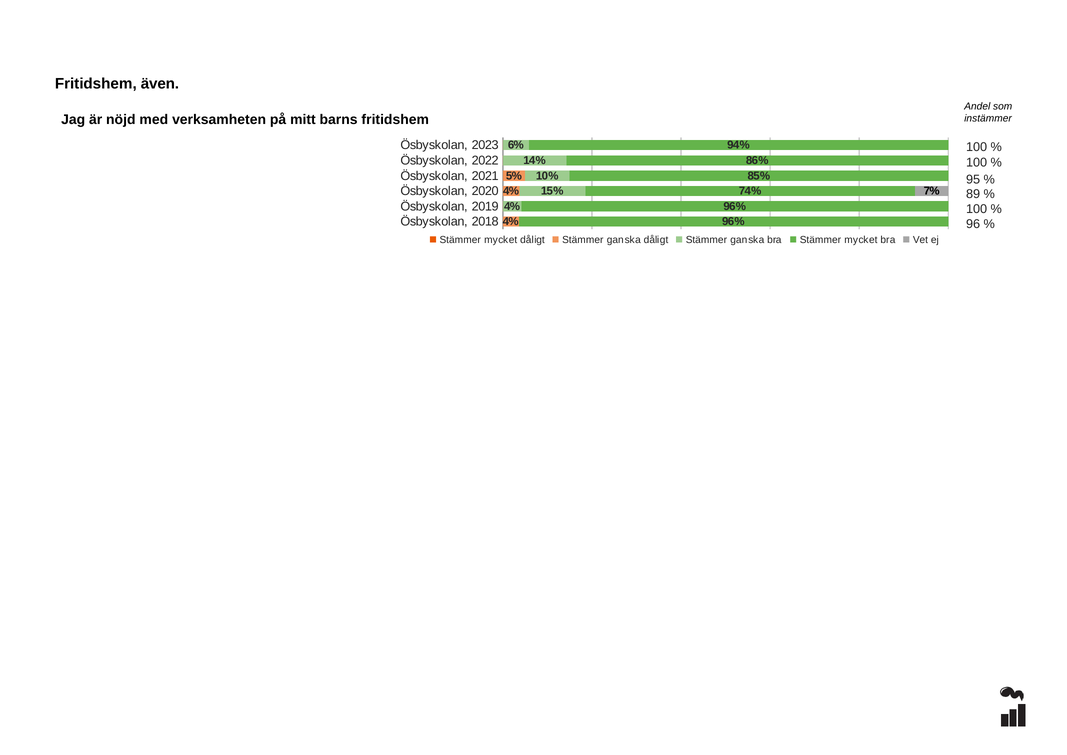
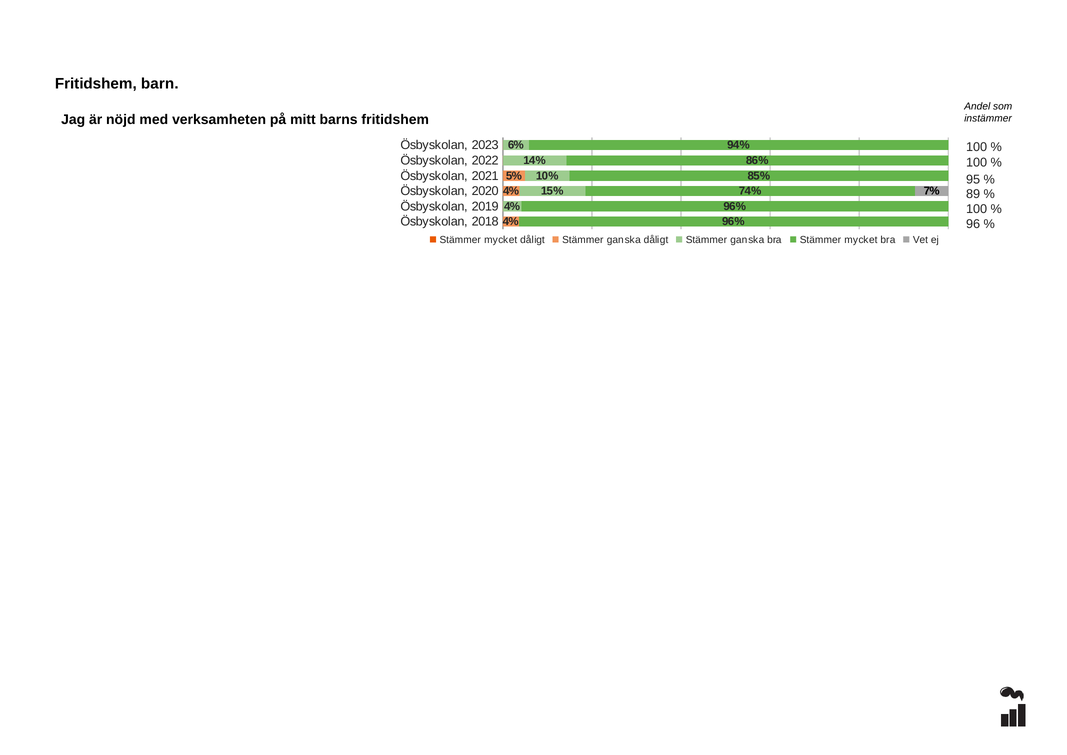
även: även -> barn (160, 84)
